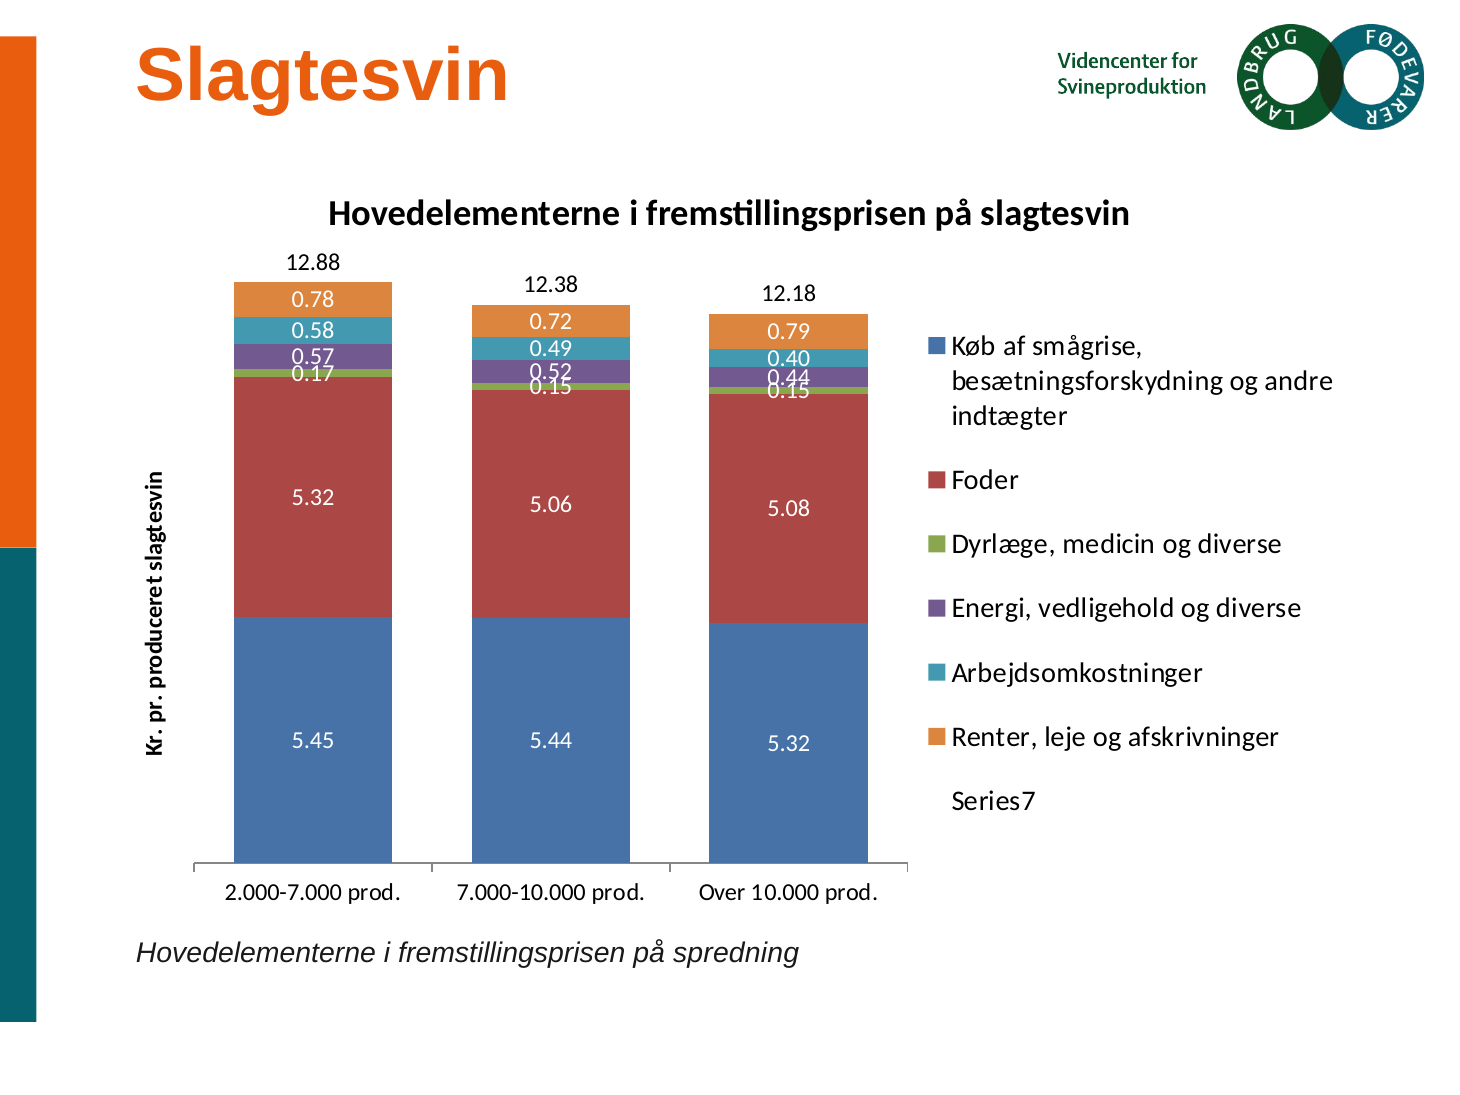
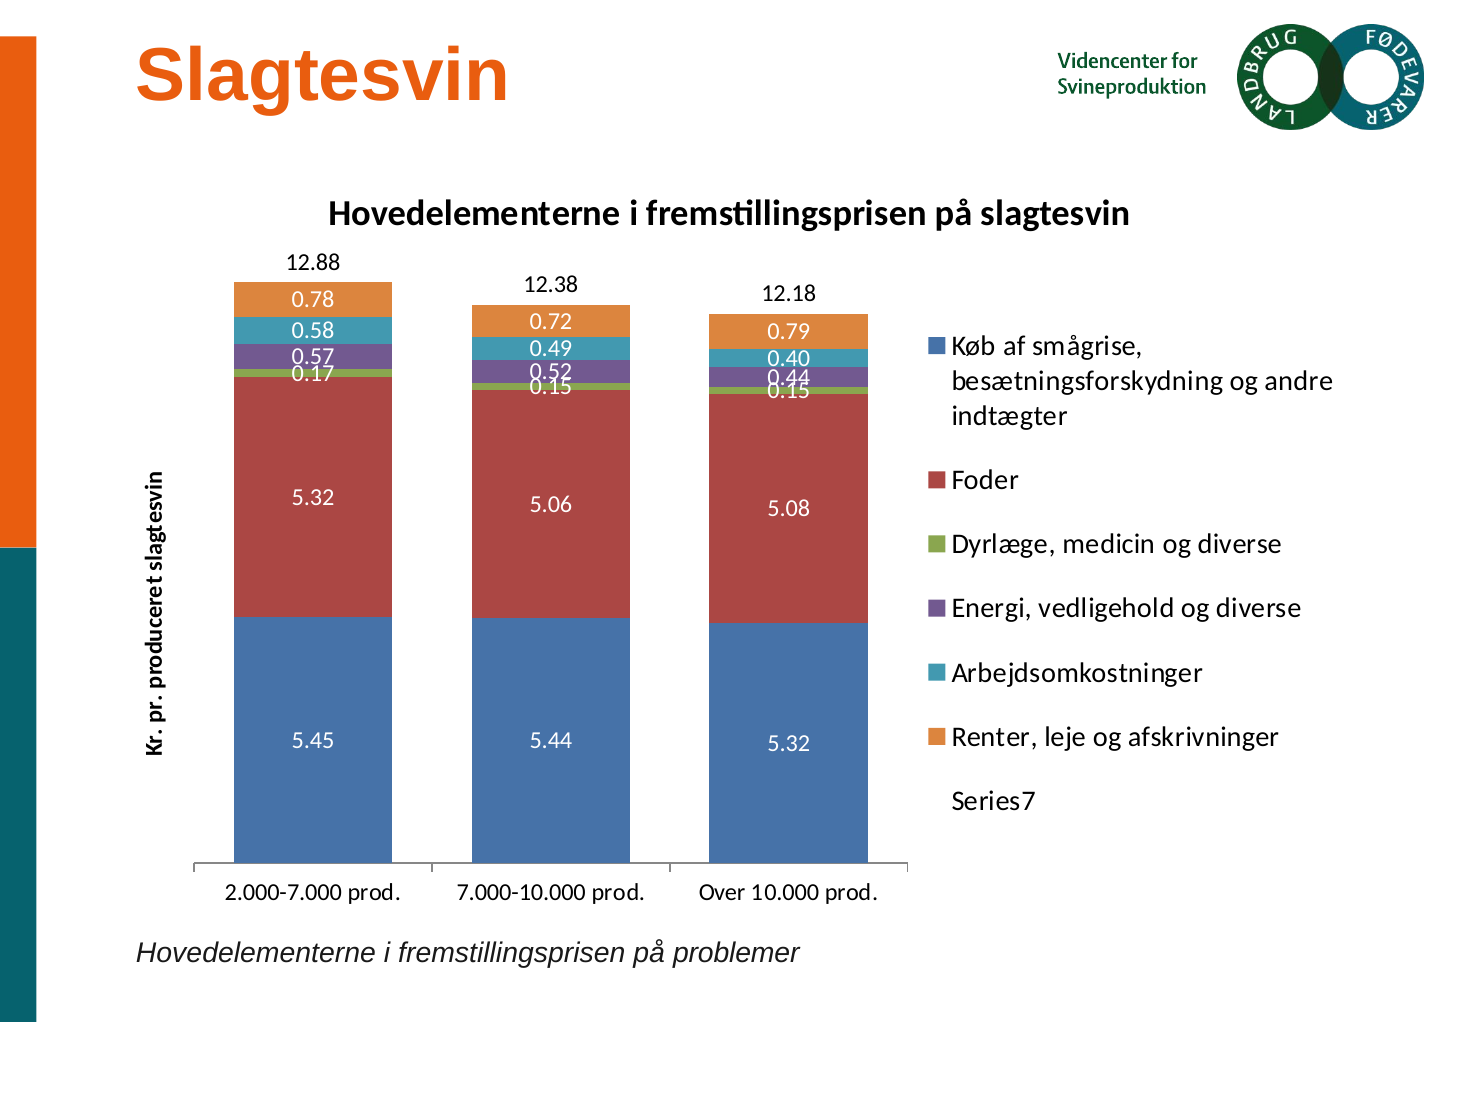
spredning: spredning -> problemer (736, 953)
